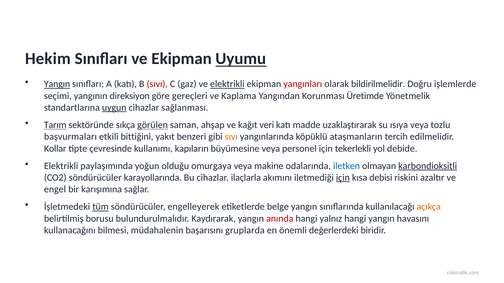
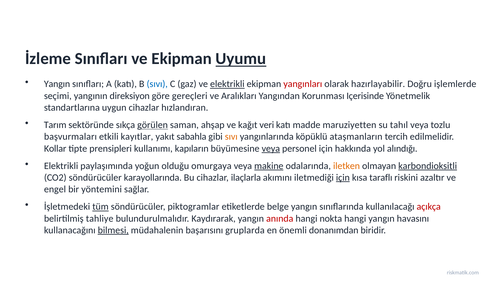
Hekim: Hekim -> İzleme (48, 59)
Yangın underline: present -> none (57, 84)
sıvı colour: red -> blue (157, 84)
bildirilmelidir: bildirilmelidir -> hazırlayabilir (378, 84)
Kaplama: Kaplama -> Aralıkları (239, 96)
Üretimde: Üretimde -> Içerisinde (365, 96)
uygun underline: present -> none (114, 108)
sağlanması: sağlanması -> hızlandıran (185, 108)
Tarım underline: present -> none (55, 125)
uzaklaştırarak: uzaklaştırarak -> maruziyetten (350, 125)
ısıya: ısıya -> tahıl (399, 125)
bittiğini: bittiğini -> kayıtlar (137, 137)
benzeri: benzeri -> sabahla (192, 137)
çevresinde: çevresinde -> prensipleri (111, 149)
veya underline: none -> present (271, 149)
tekerlekli: tekerlekli -> hakkında (353, 149)
debide: debide -> alındığı (402, 149)
makine underline: none -> present (269, 166)
iletken colour: blue -> orange (347, 166)
debisi: debisi -> taraflı (381, 178)
karışımına: karışımına -> yöntemini (102, 190)
engelleyerek: engelleyerek -> piktogramlar (193, 207)
açıkça colour: orange -> red (429, 207)
borusu: borusu -> tahliye (100, 219)
yalnız: yalnız -> nokta (331, 219)
bilmesi underline: none -> present (113, 231)
değerlerdeki: değerlerdeki -> donanımdan (334, 231)
